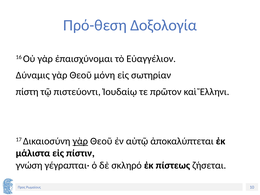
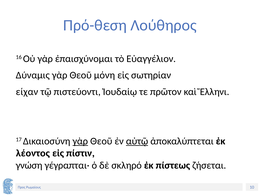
Δοξολογία: Δοξολογία -> Λούθηρος (163, 25)
πίστη: πίστη -> είχαν (27, 92)
αὐτῷ underline: none -> present (137, 141)
μάλιστα: μάλιστα -> λέοντος (33, 153)
